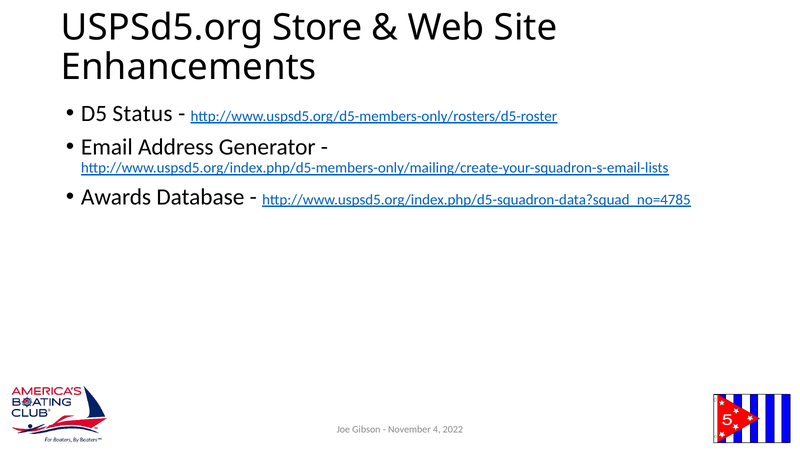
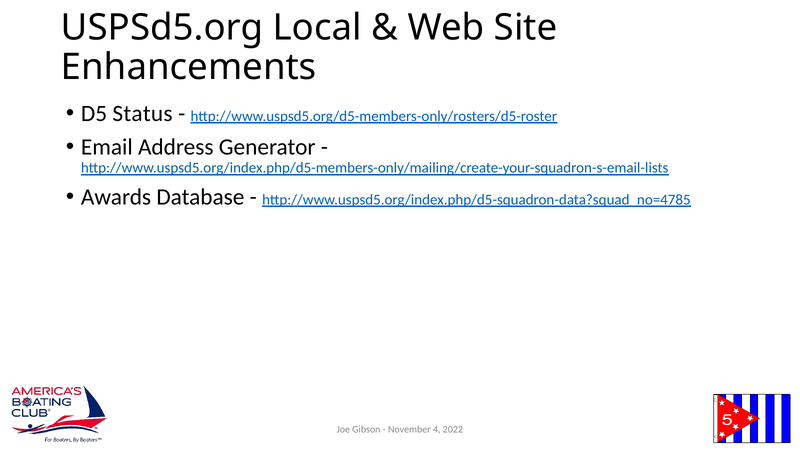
Store: Store -> Local (317, 28)
